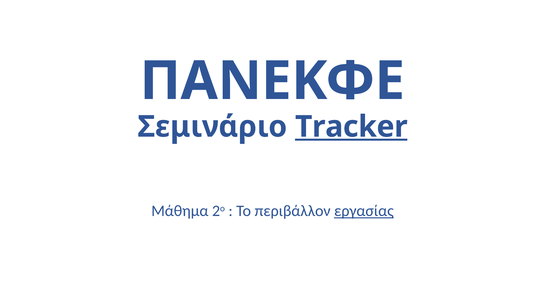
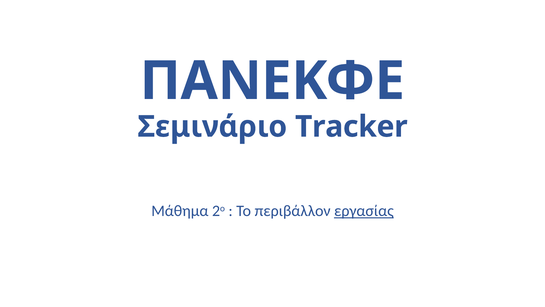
Tracker underline: present -> none (351, 127)
